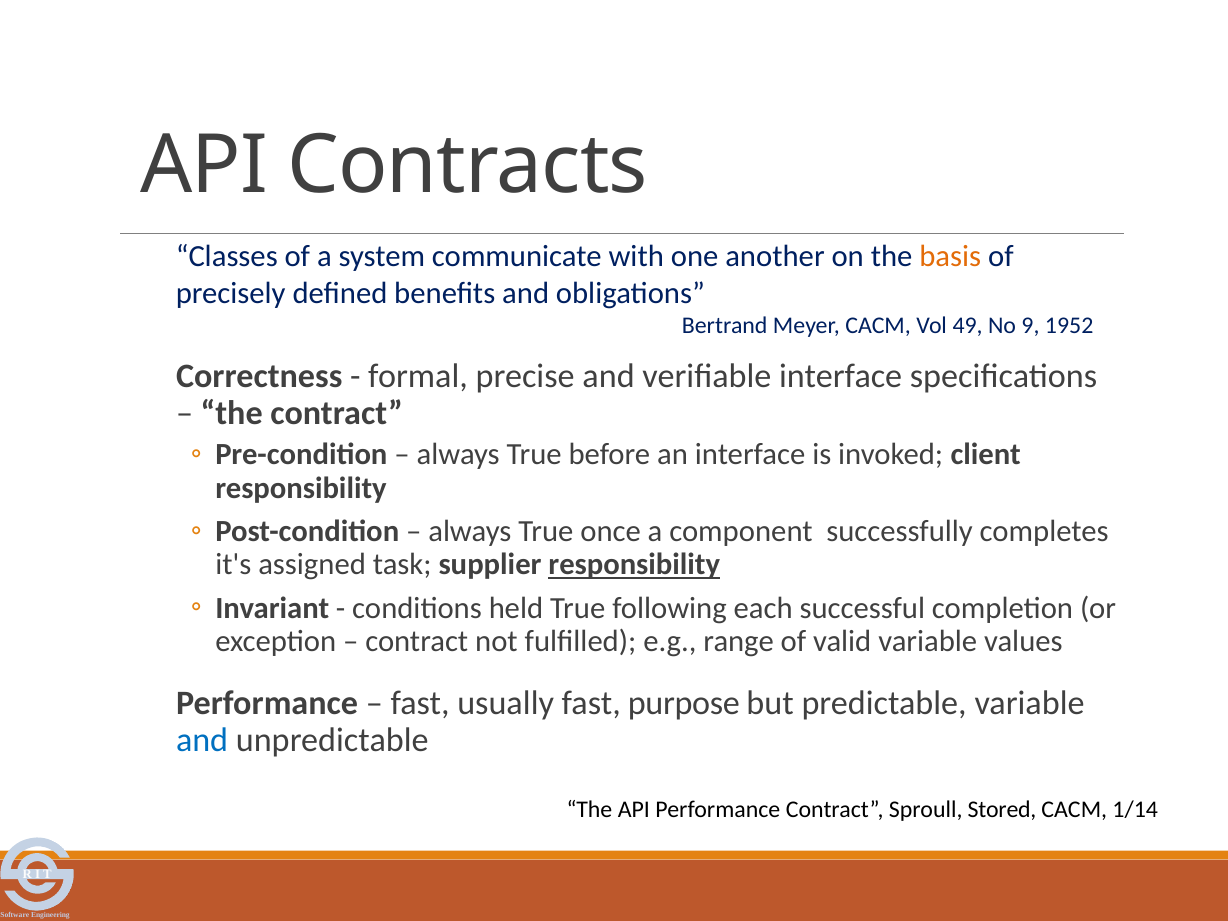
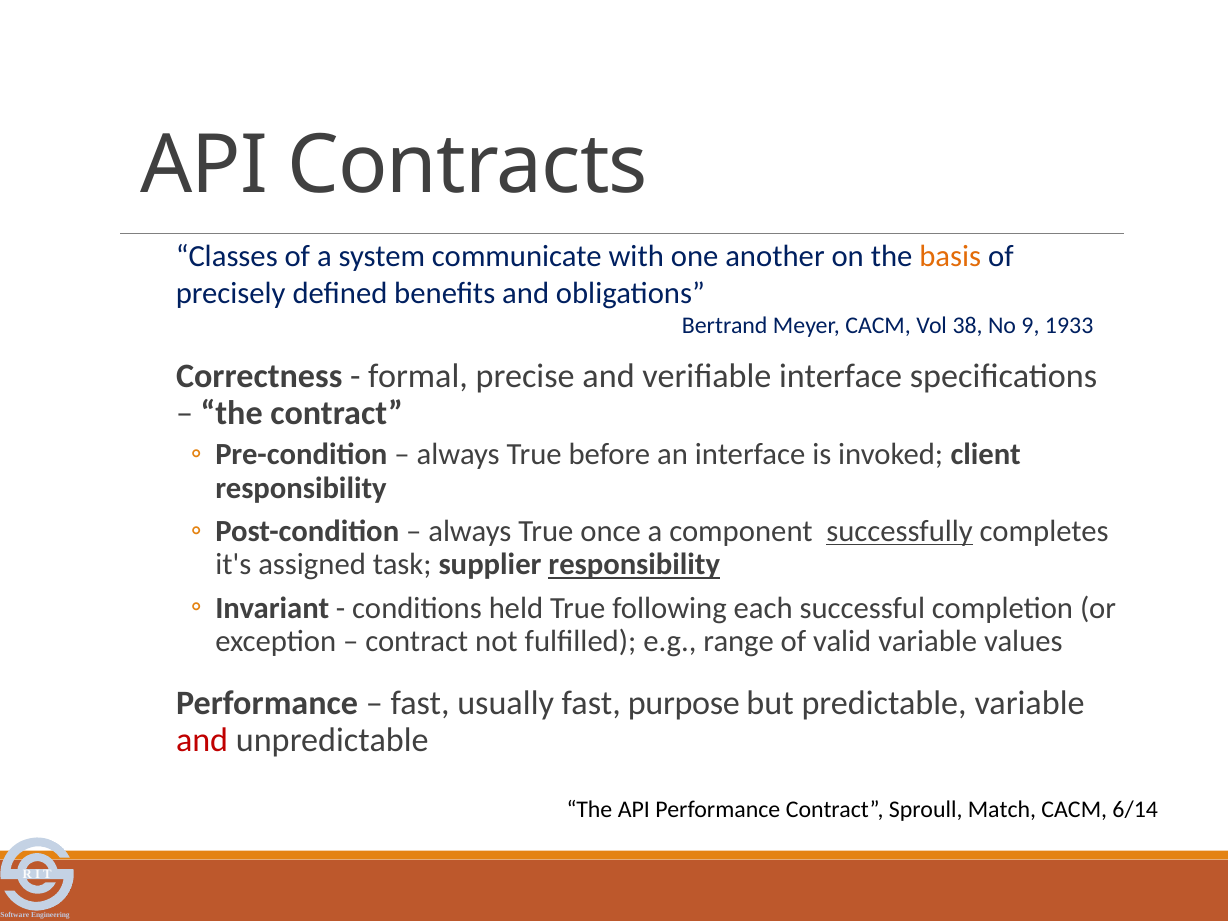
49: 49 -> 38 (968, 325)
1952: 1952 -> 1933 (1069, 325)
successfully underline: none -> present (900, 531)
and colour: blue -> red (202, 740)
Stored: Stored -> Match (1002, 810)
1/14: 1/14 -> 6/14 (1135, 810)
